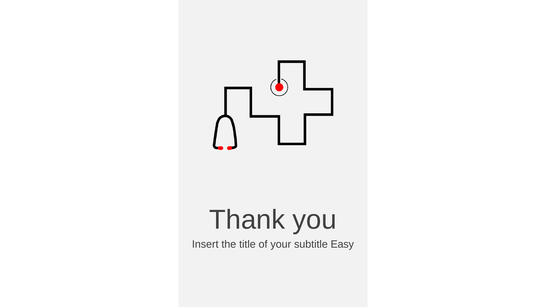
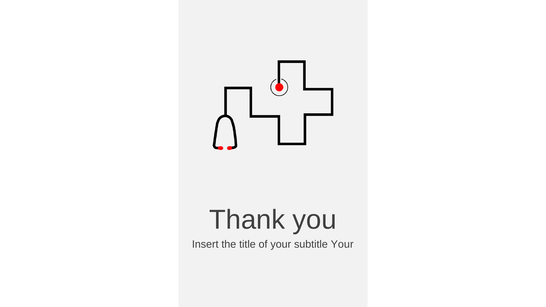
subtitle Easy: Easy -> Your (342, 245)
